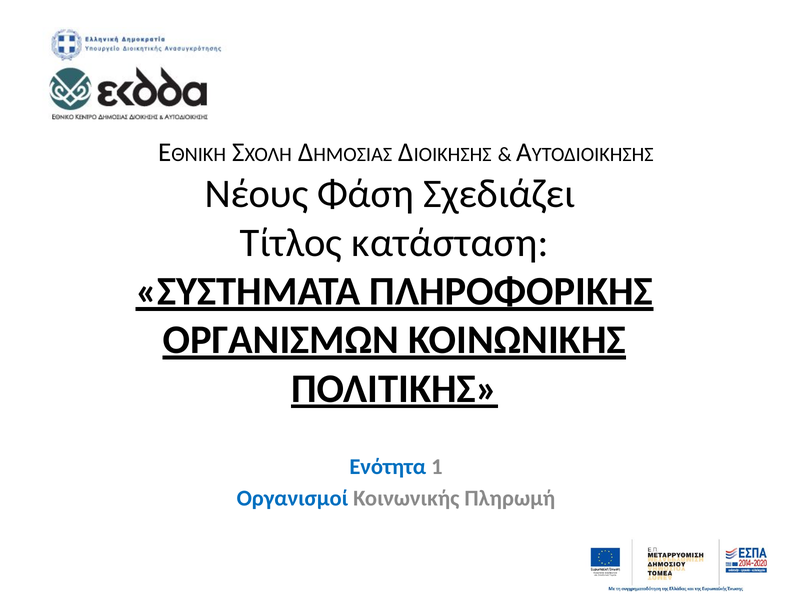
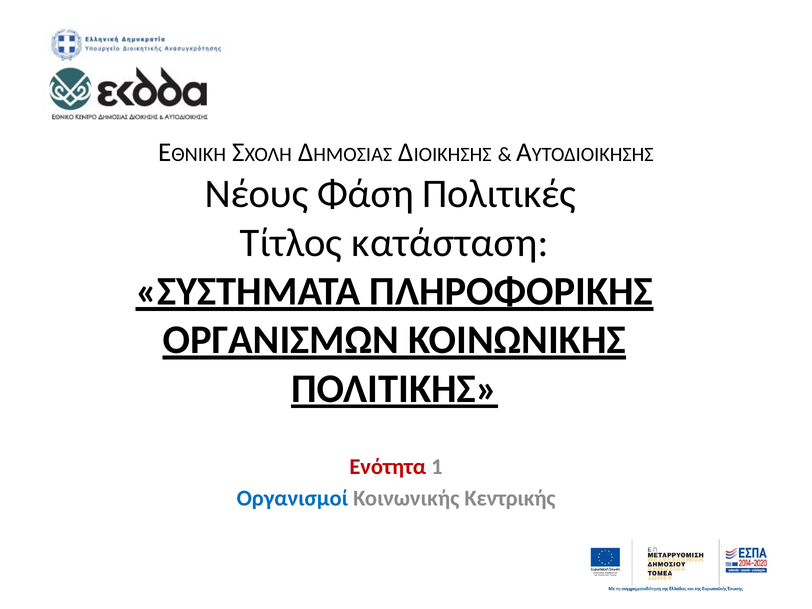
Σχεδιάζει: Σχεδιάζει -> Πολιτικές (499, 194)
Ενότητα colour: blue -> red (388, 467)
Πληρωμή: Πληρωμή -> Κεντρικής (510, 498)
